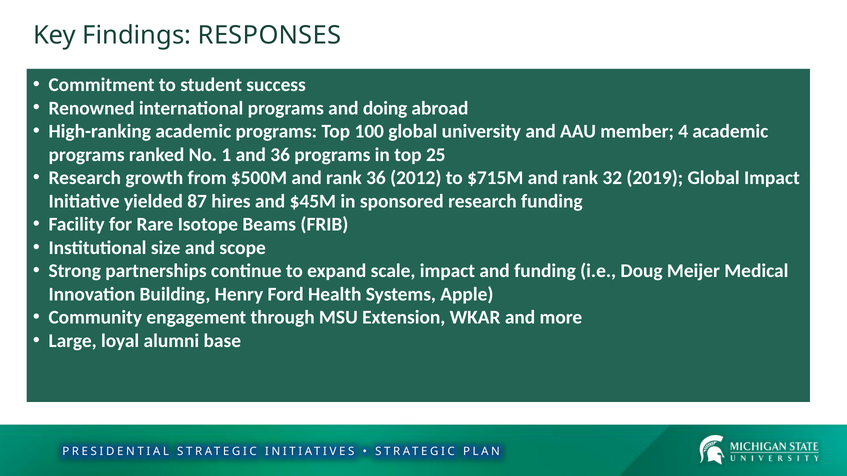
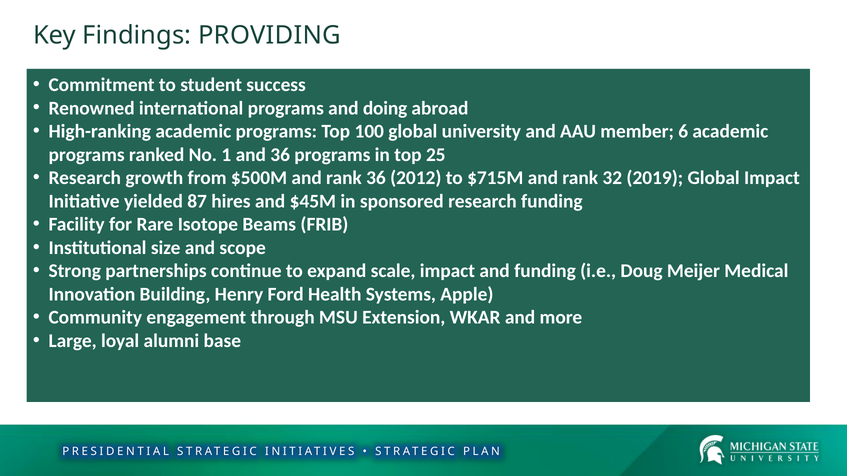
RESPONSES: RESPONSES -> PROVIDING (270, 35)
4: 4 -> 6 (683, 132)
